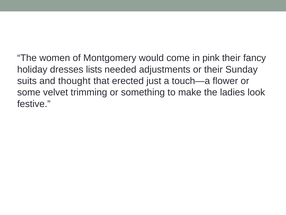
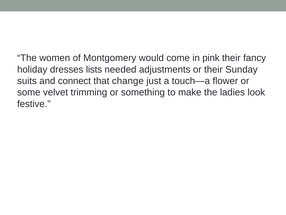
thought: thought -> connect (74, 81)
erected: erected -> change (128, 81)
